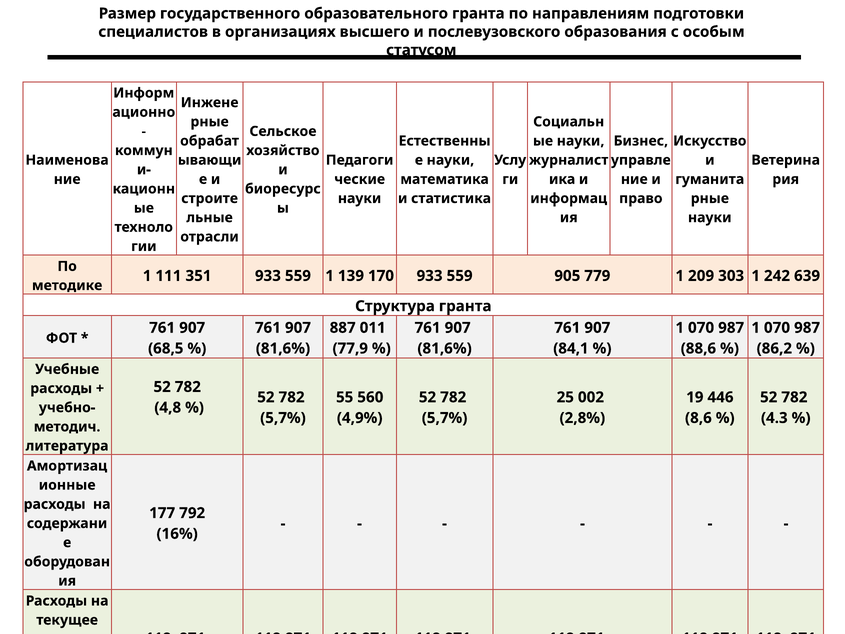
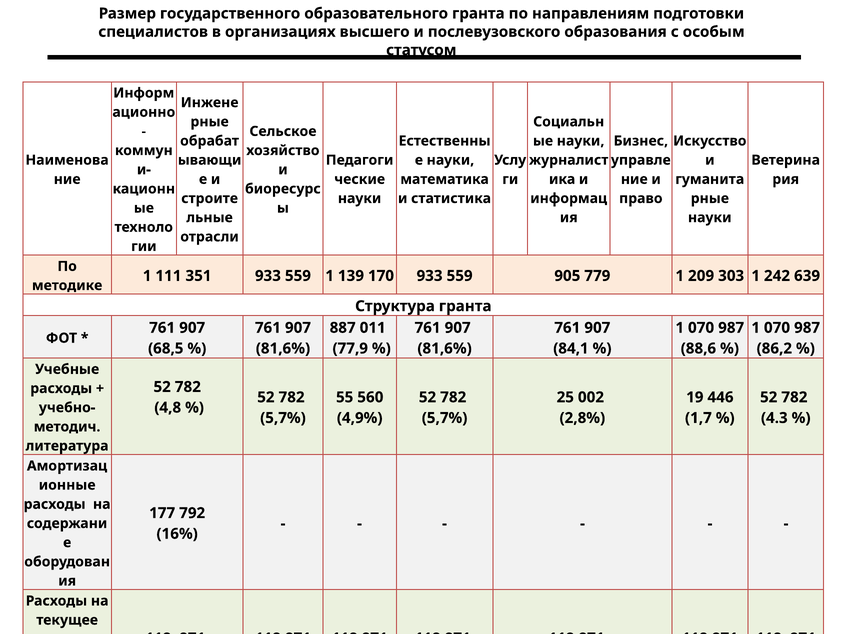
8,6: 8,6 -> 1,7 (698, 418)
